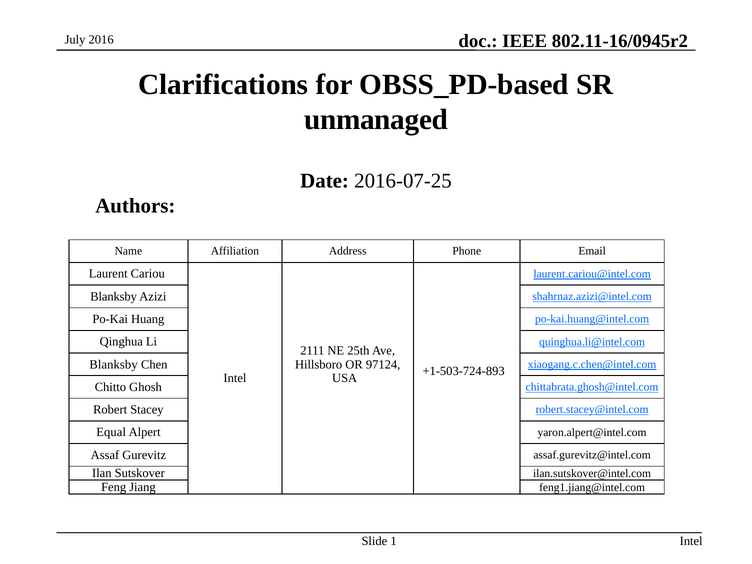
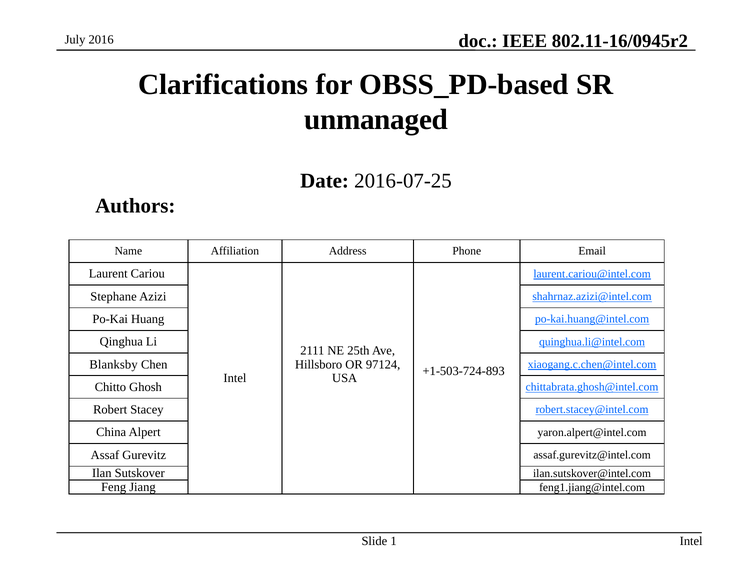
Blanksby: Blanksby -> Stephane (114, 296)
Equal: Equal -> China (111, 432)
